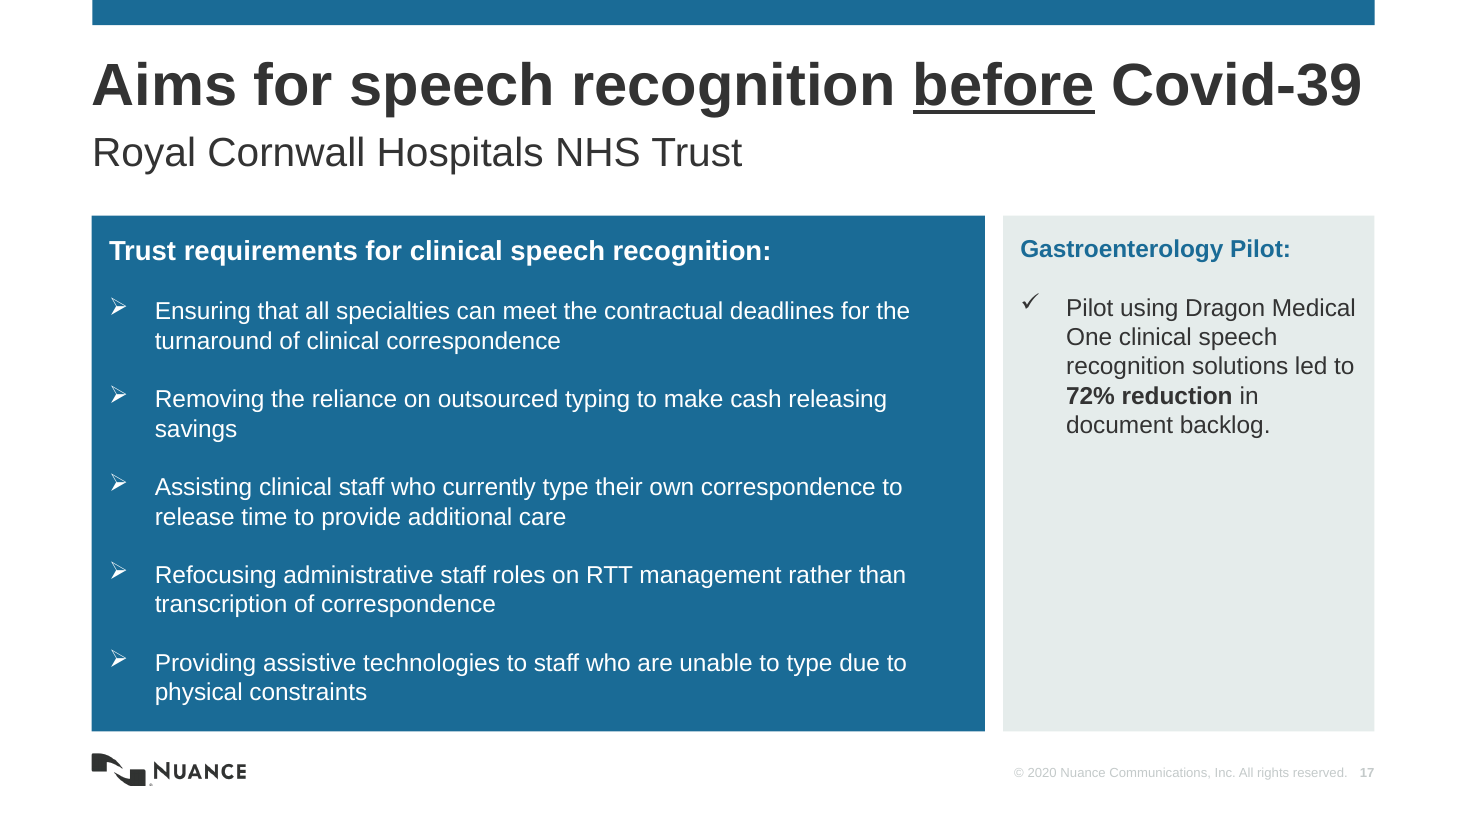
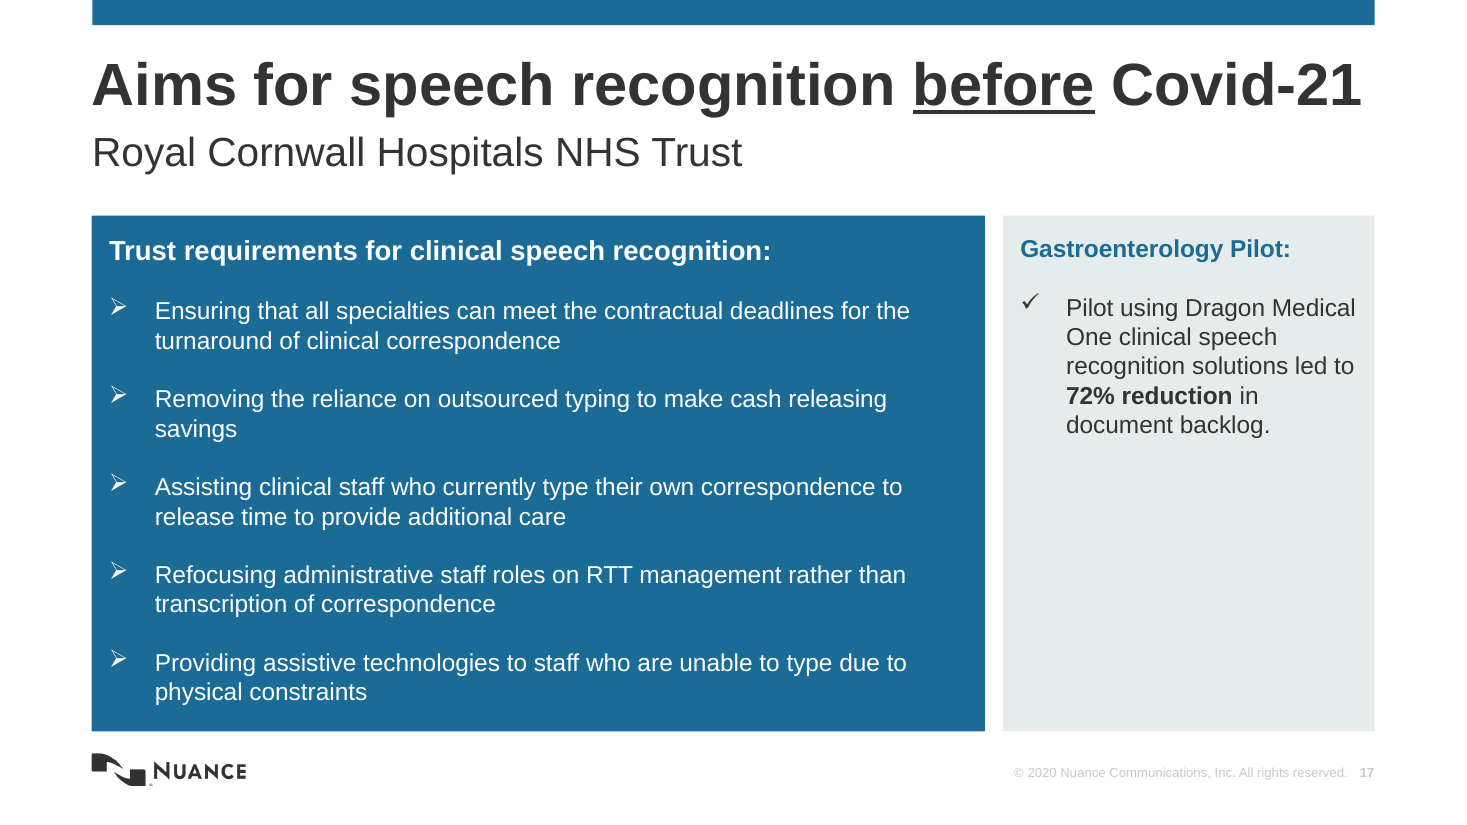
Covid-39: Covid-39 -> Covid-21 (1237, 86)
